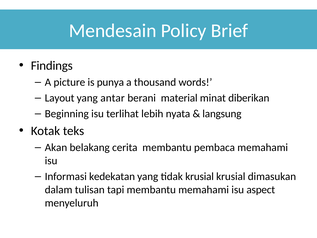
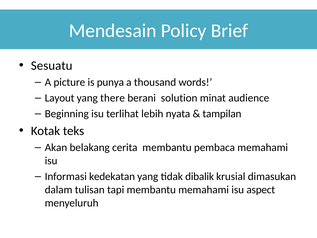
Findings: Findings -> Sesuatu (52, 66)
antar: antar -> there (113, 98)
material: material -> solution (179, 98)
diberikan: diberikan -> audience (249, 98)
langsung: langsung -> tampilan (222, 114)
tidak krusial: krusial -> dibalik (200, 176)
